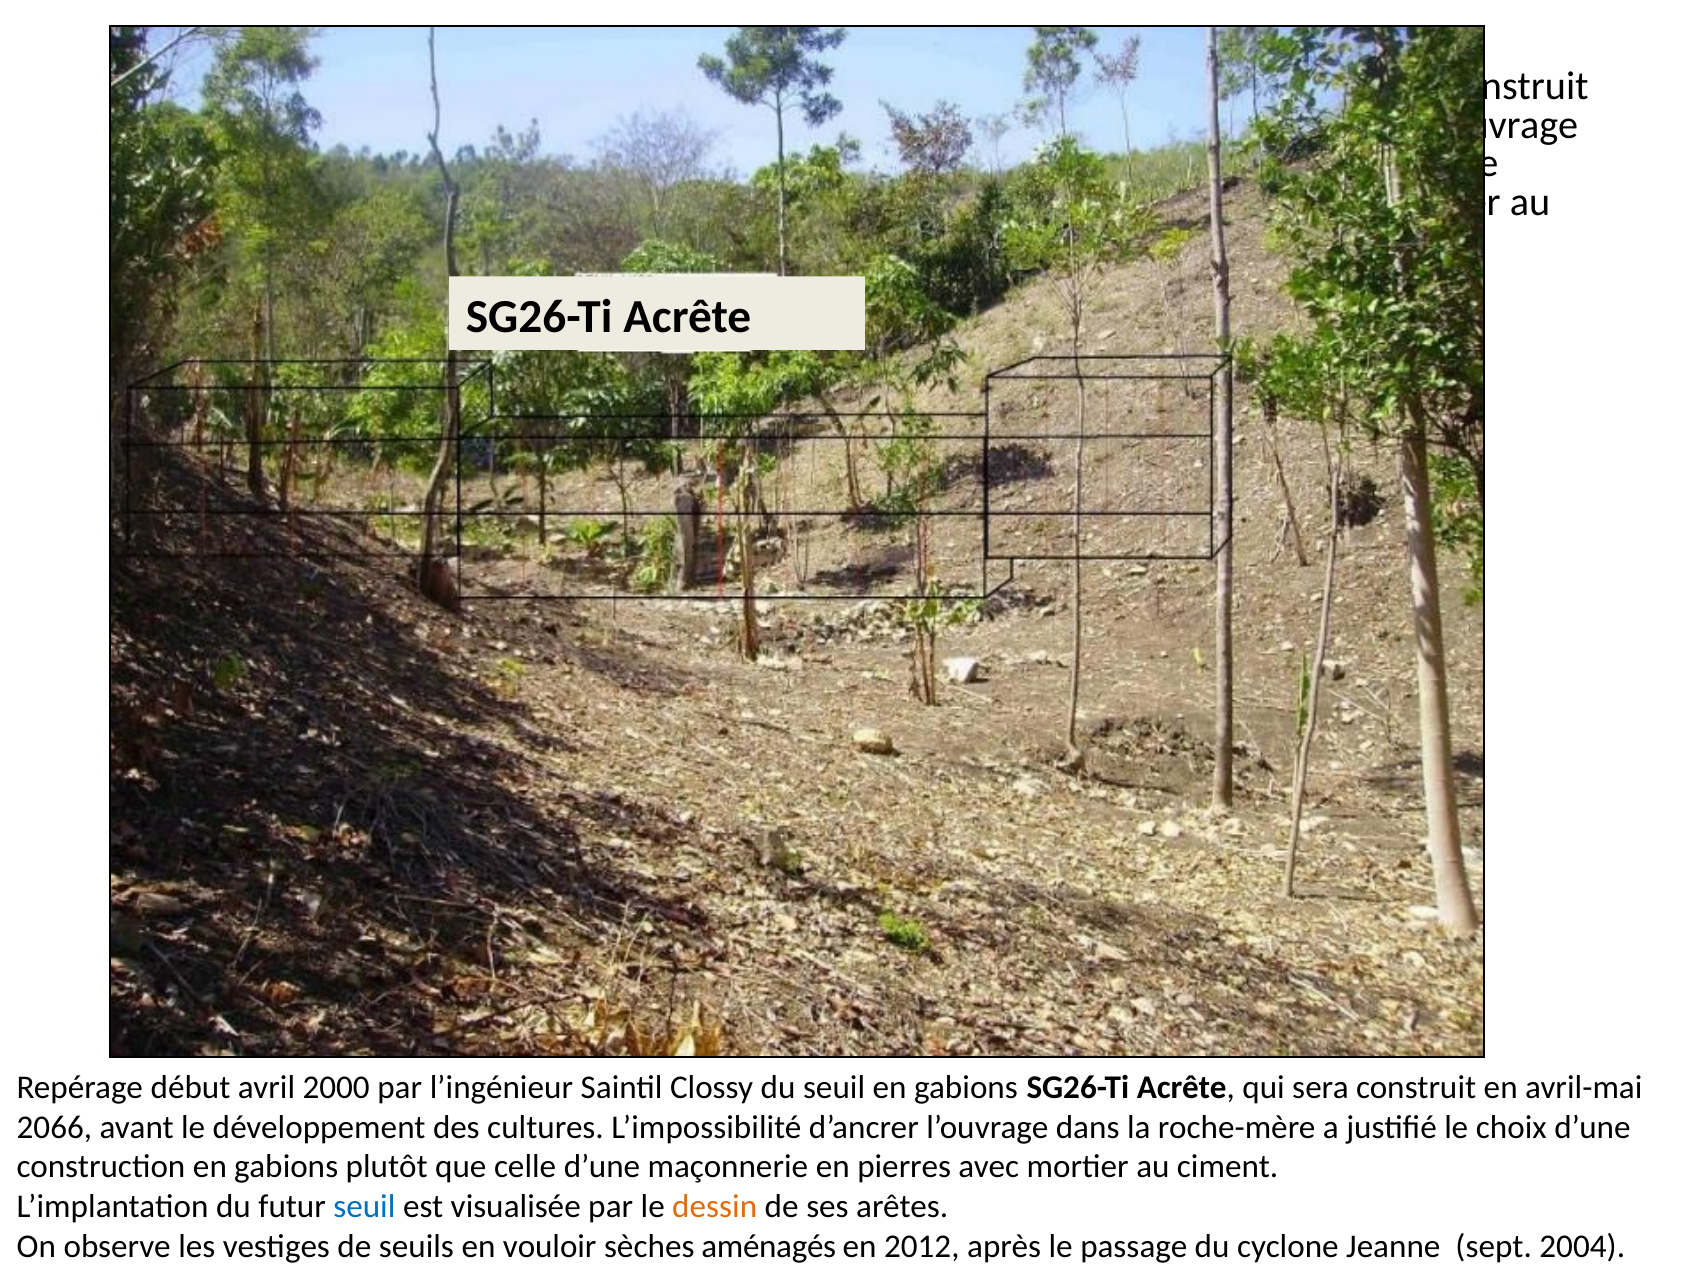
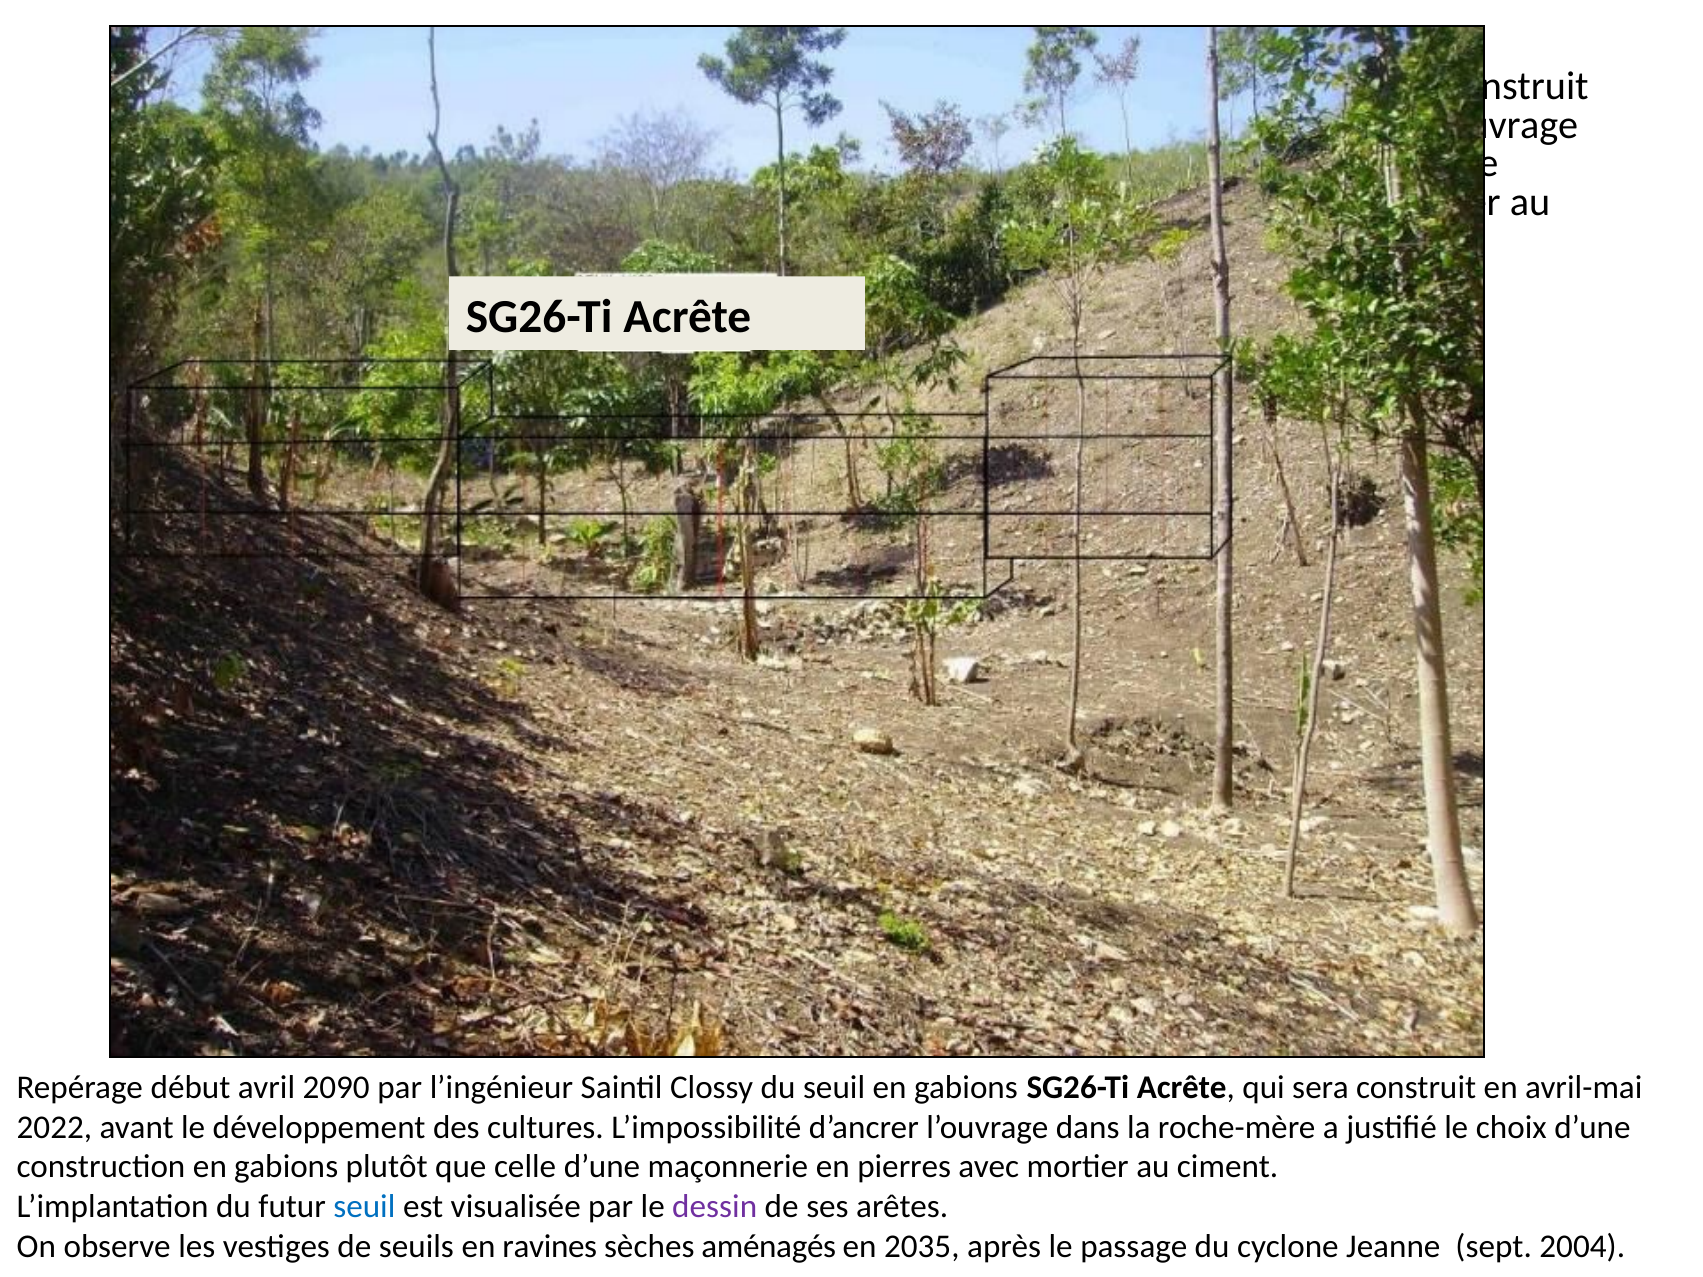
2000: 2000 -> 2090 (336, 1088)
2066: 2066 -> 2022 (54, 1127)
dessin colour: orange -> purple (715, 1207)
vouloir: vouloir -> ravines (550, 1247)
2012: 2012 -> 2035 (922, 1247)
